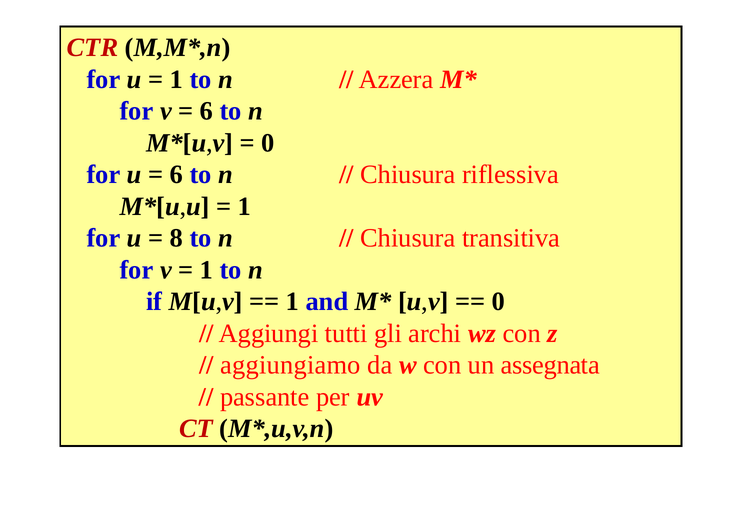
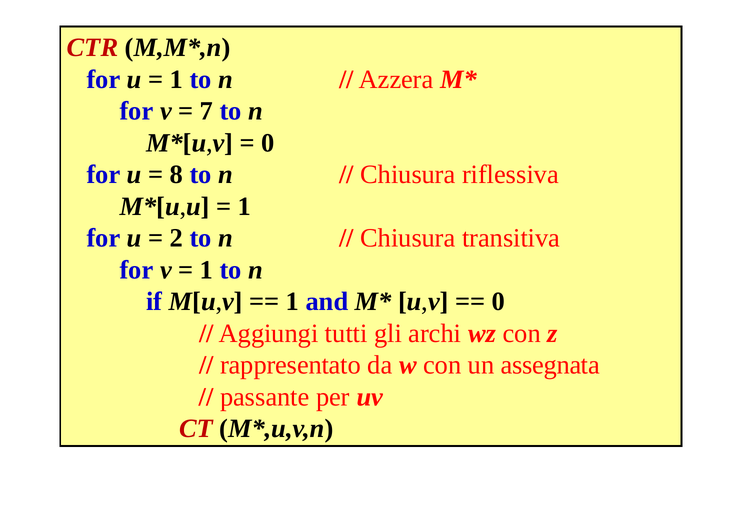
6: 6 -> 7 (207, 111)
6: 6 -> 8 (176, 175)
8: 8 -> 2 (176, 238)
aggiungiamo: aggiungiamo -> rappresentato (291, 365)
